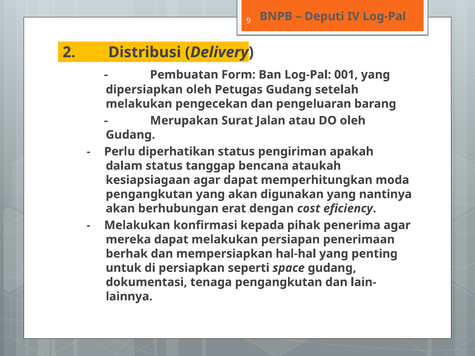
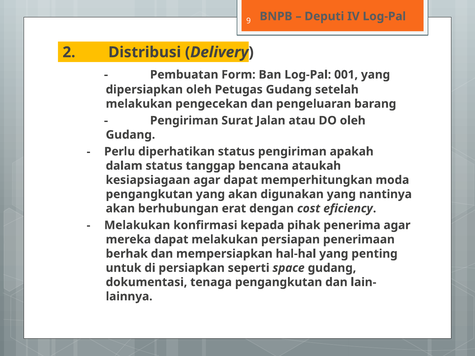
Merupakan: Merupakan -> Pengiriman (184, 121)
